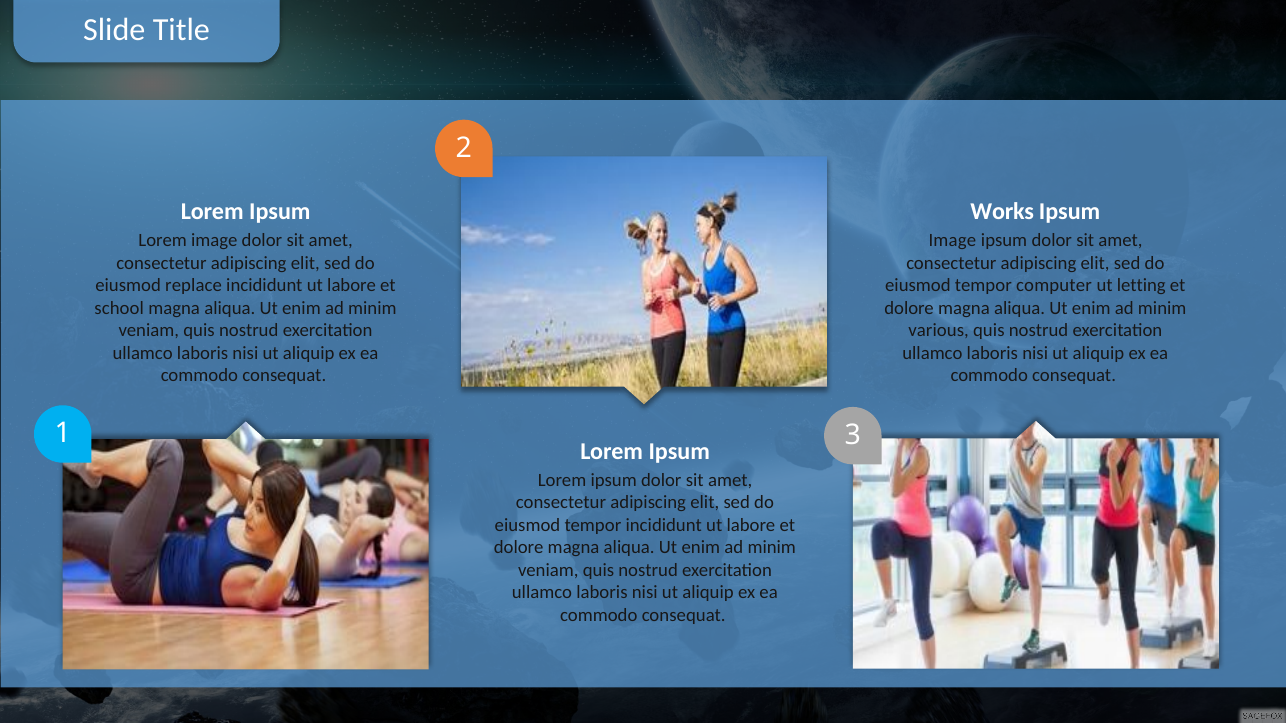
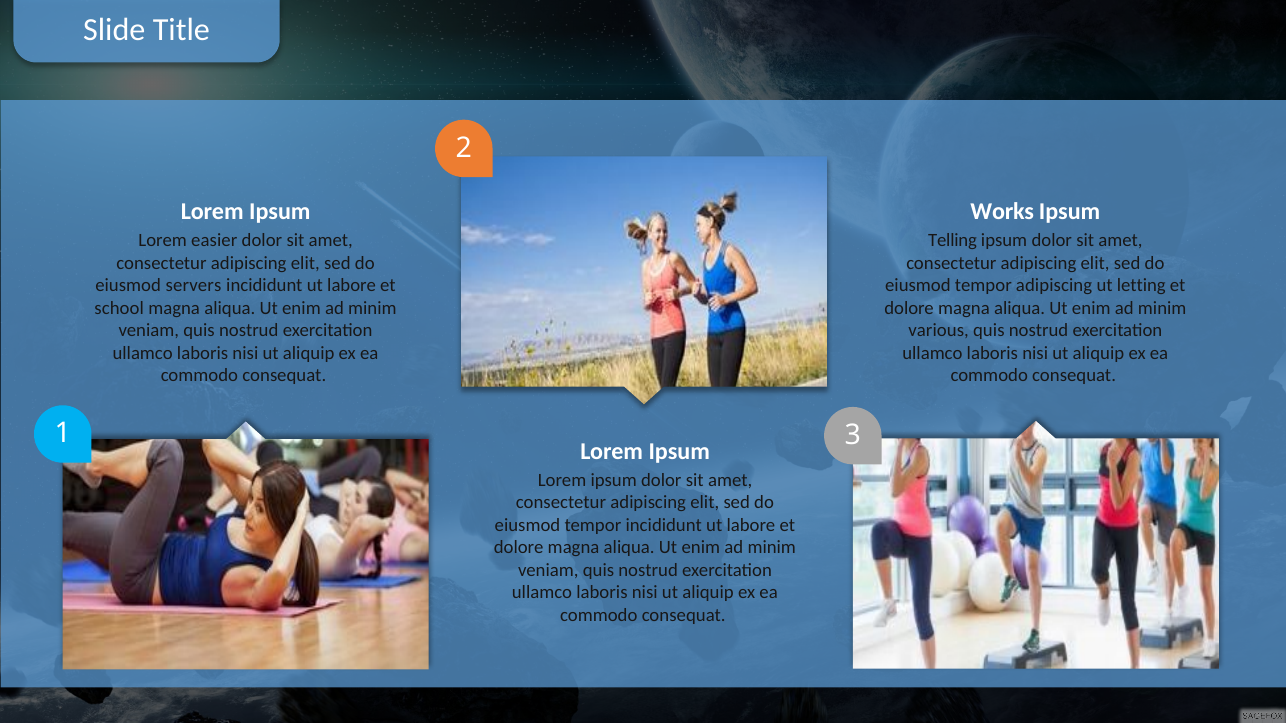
Lorem image: image -> easier (214, 241)
Image: Image -> Telling (953, 241)
replace: replace -> servers (194, 286)
tempor computer: computer -> adipiscing (1054, 286)
